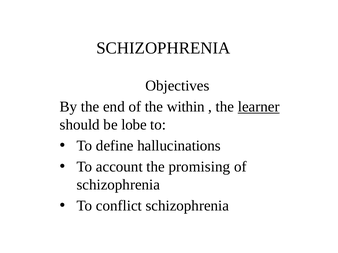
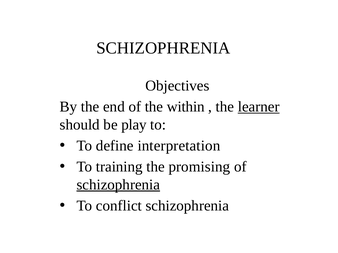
lobe: lobe -> play (134, 125)
hallucinations: hallucinations -> interpretation (179, 146)
account: account -> training (119, 167)
schizophrenia underline: none -> present (118, 185)
